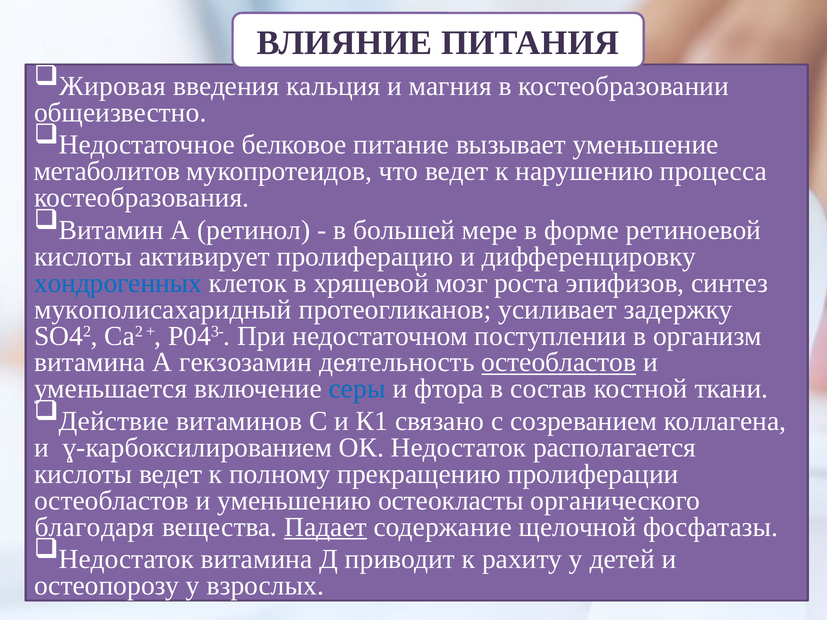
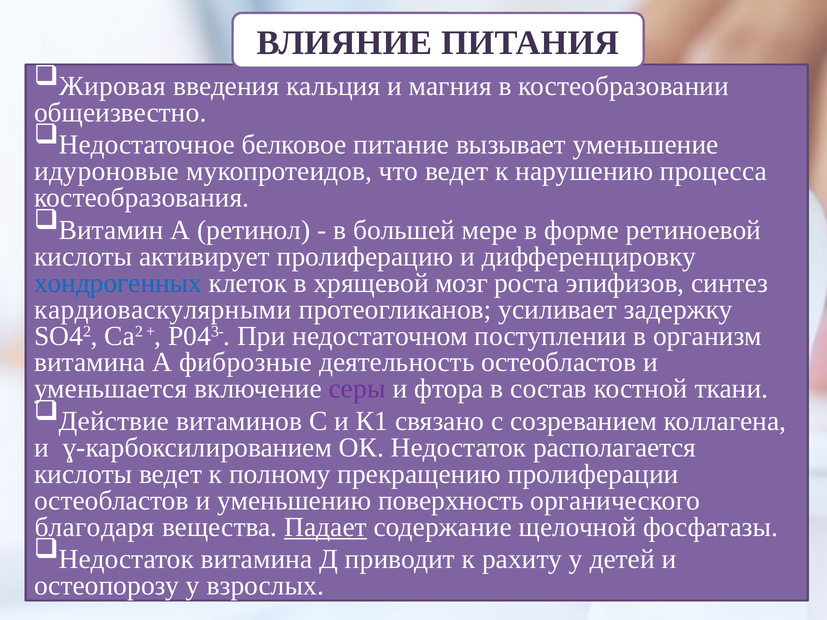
метаболитов: метаболитов -> идуроновые (107, 171)
мукополисахаридный: мукополисахаридный -> кардиоваскулярными (163, 310)
гекзозамин: гекзозамин -> фиброзные (246, 363)
остеобластов underline: present -> none (559, 363)
серы colour: blue -> purple (357, 389)
остеокласты: остеокласты -> поверхность (451, 501)
